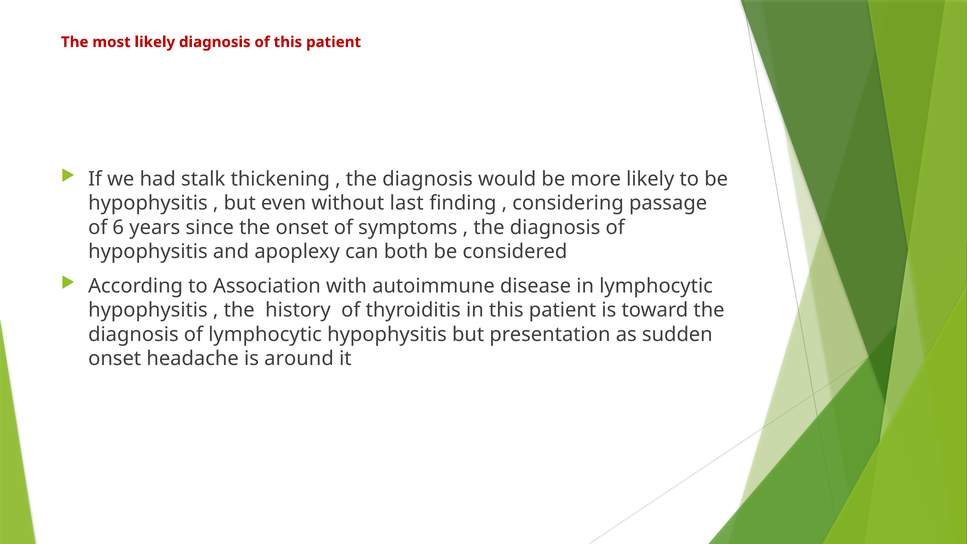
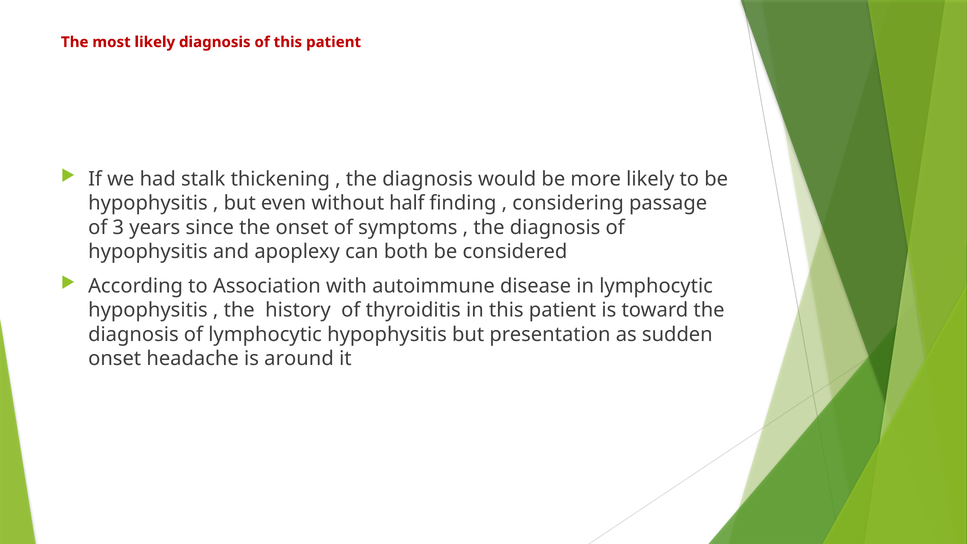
last: last -> half (407, 203)
6: 6 -> 3 (118, 227)
